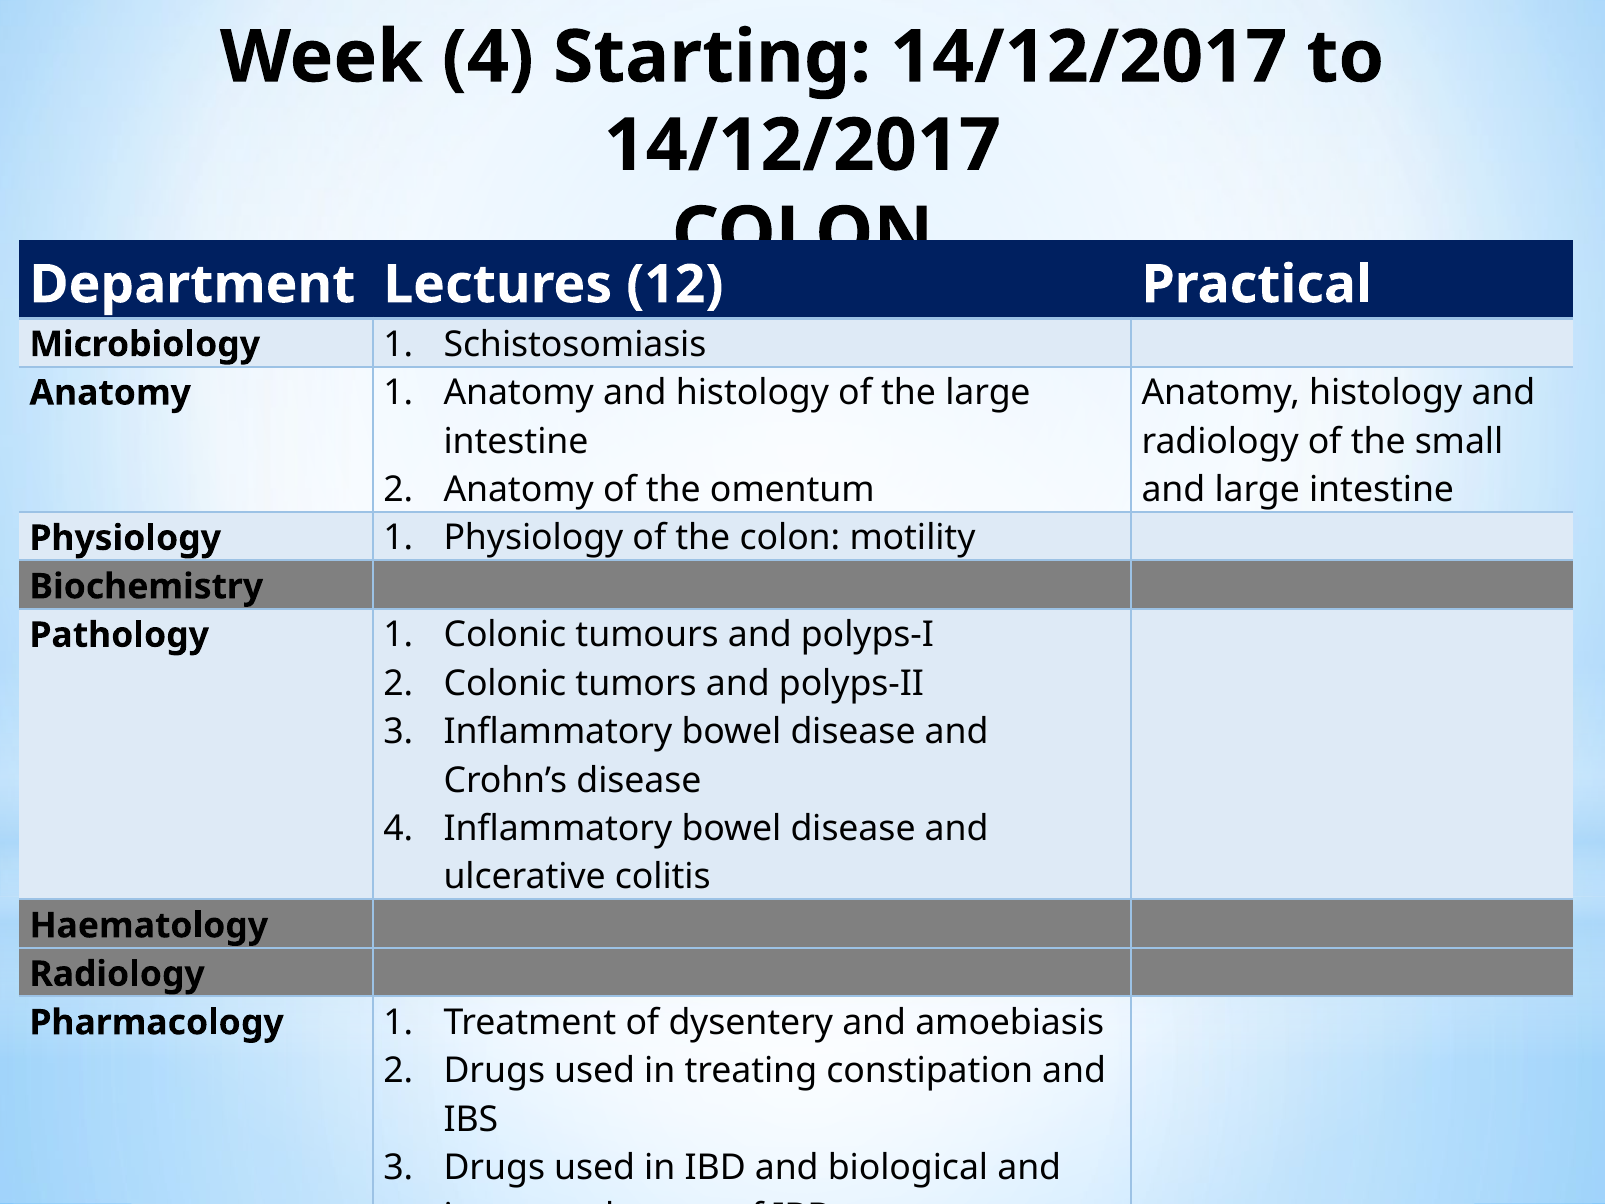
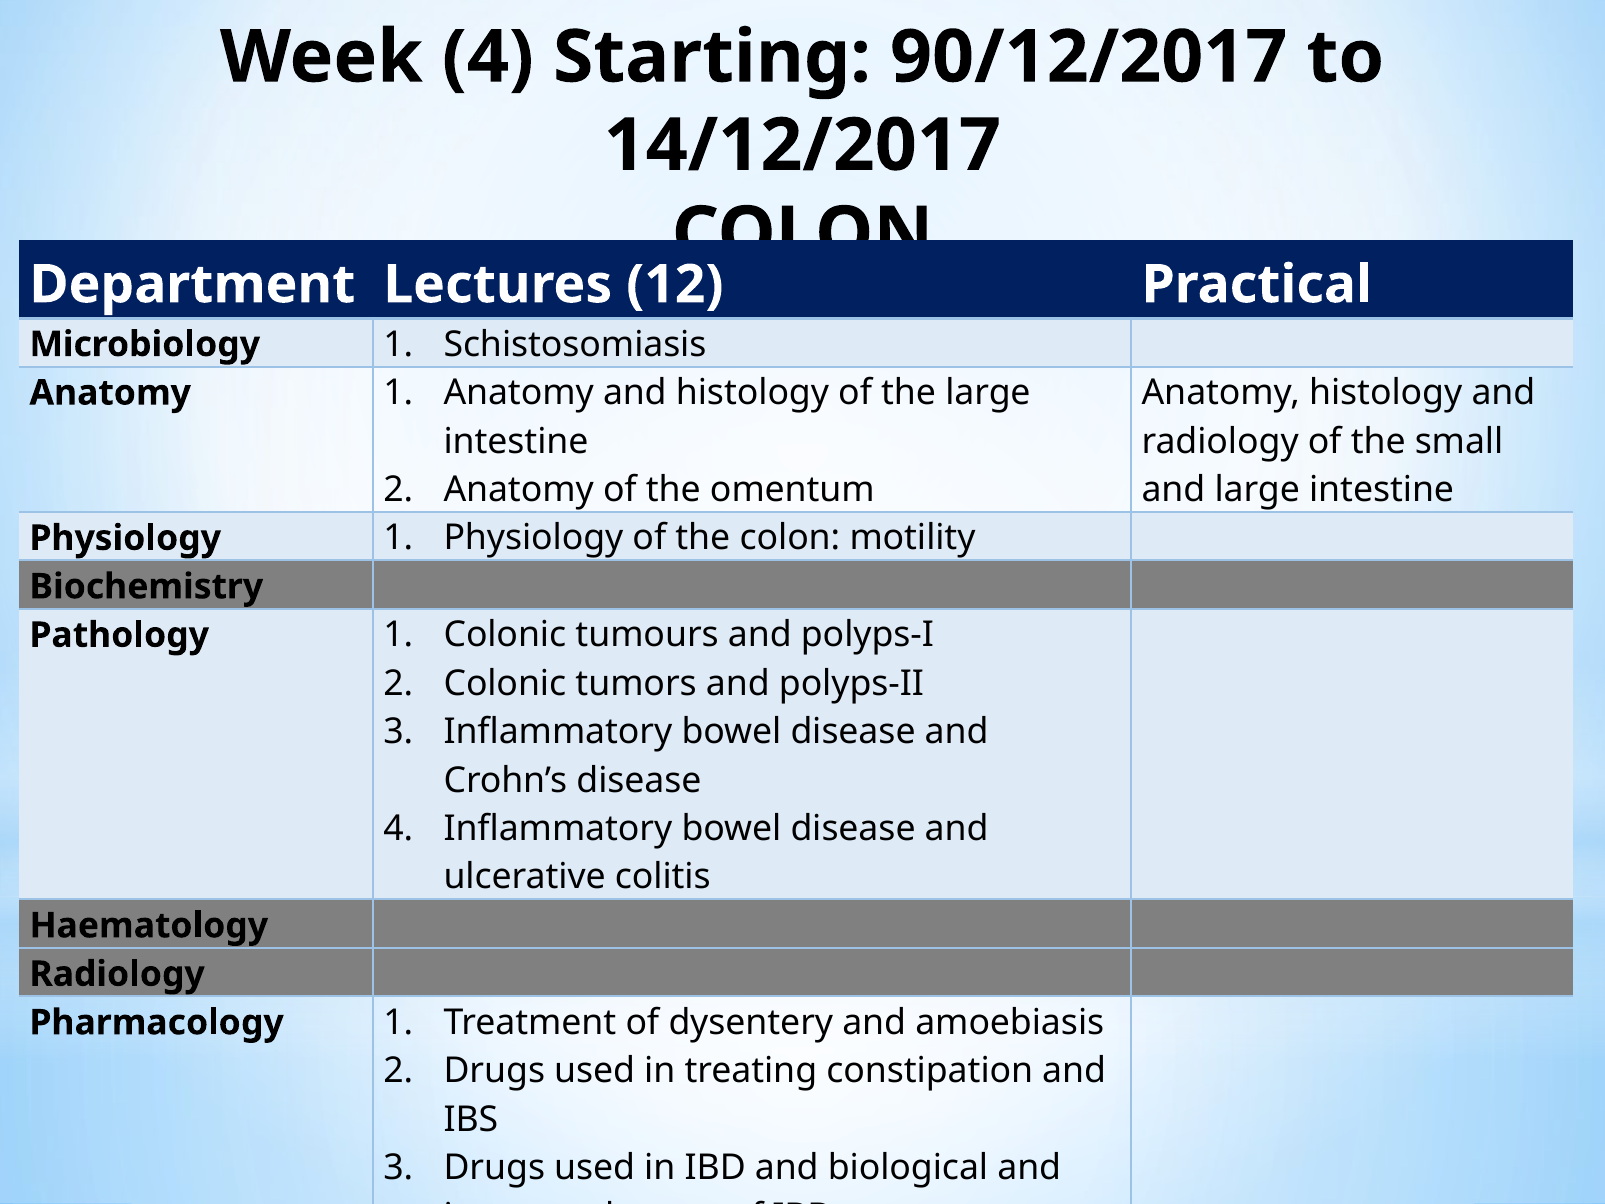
Starting 14/12/2017: 14/12/2017 -> 90/12/2017 (1089, 57)
